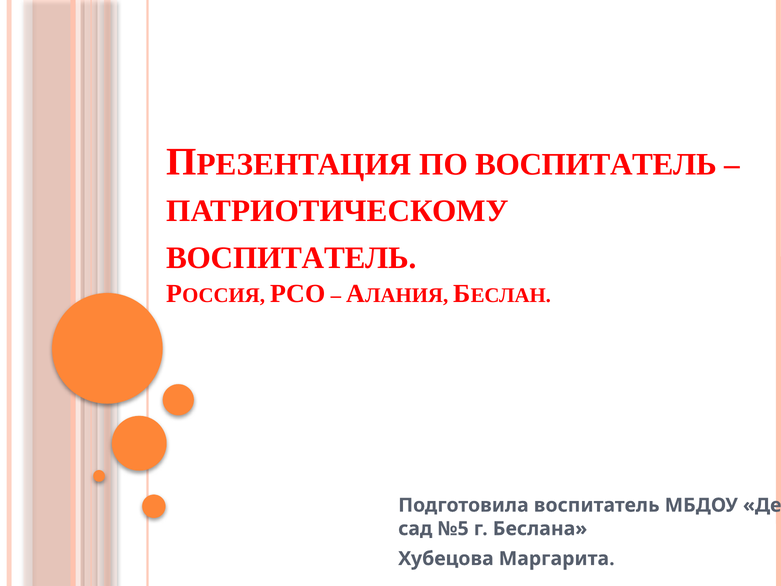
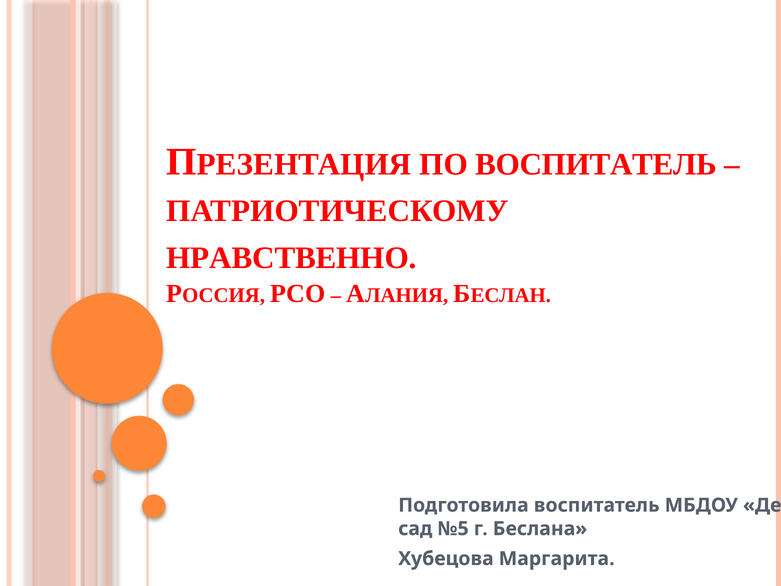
ВОСПИТАТЕЛЬ: ВОСПИТАТЕЛЬ -> НРАВСТВЕННО (291, 258)
